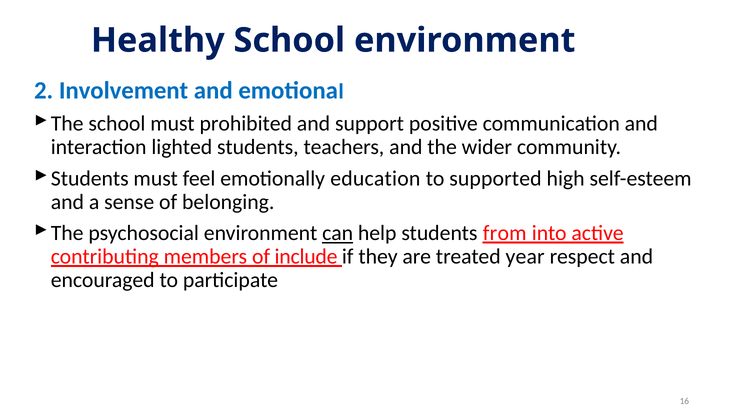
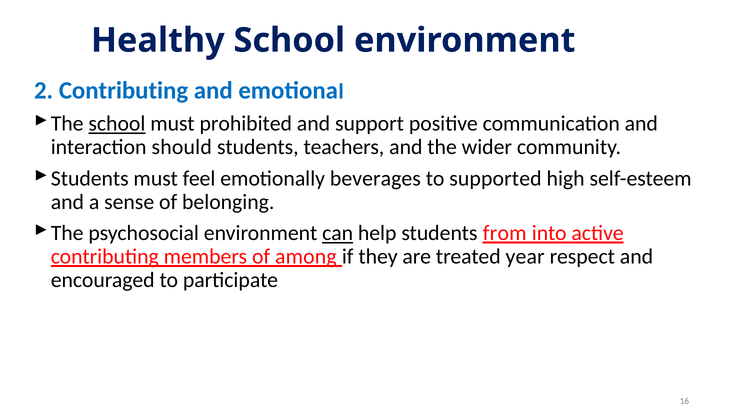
2 Involvement: Involvement -> Contributing (124, 91)
school underline: none -> present (117, 124)
lighted: lighted -> should (182, 147)
education: education -> beverages (375, 178)
include: include -> among (306, 256)
